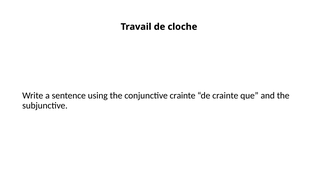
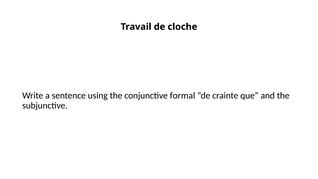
conjunctive crainte: crainte -> formal (183, 96)
